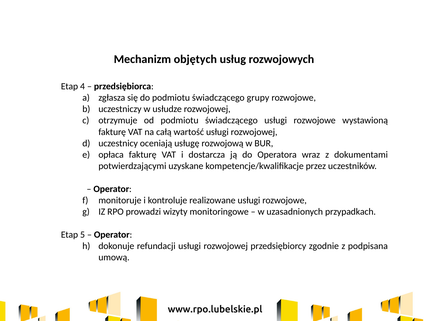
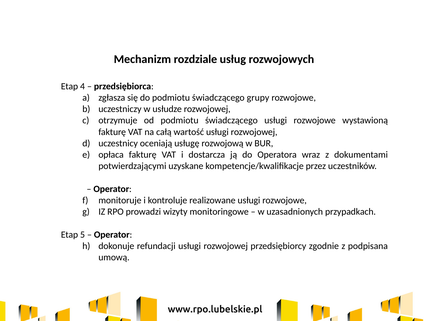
objętych: objętych -> rozdziale (195, 59)
